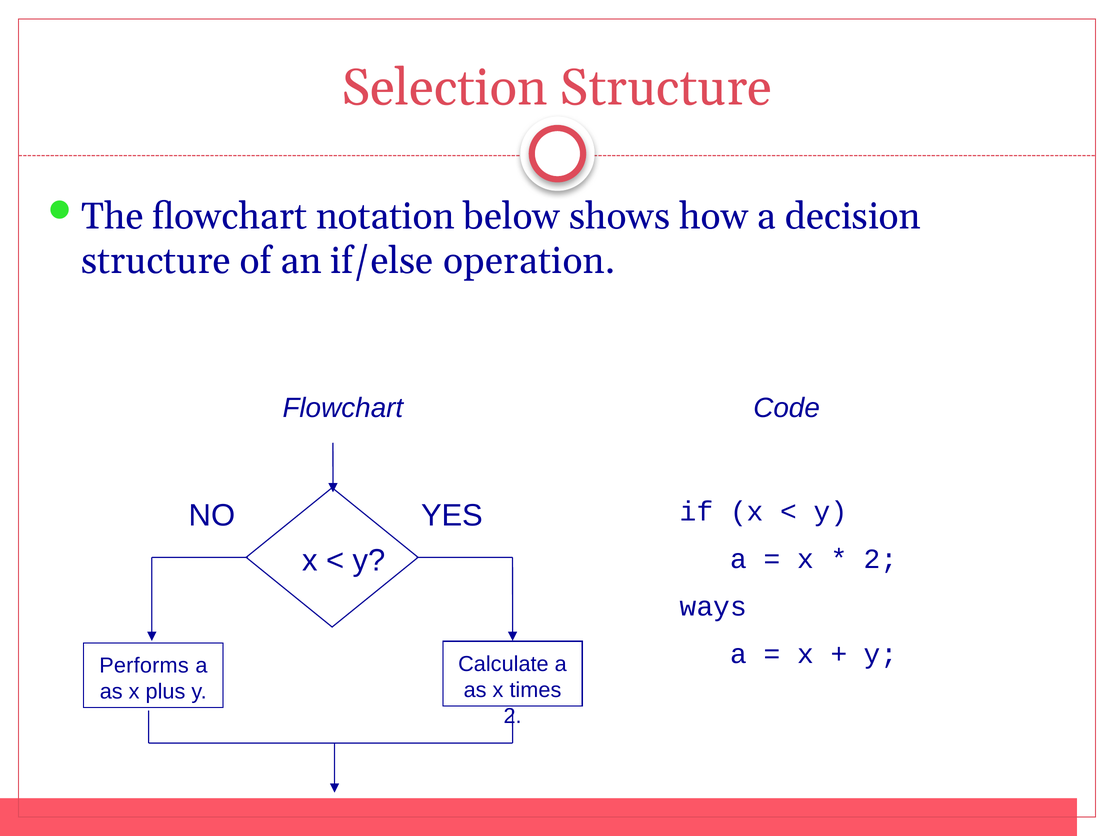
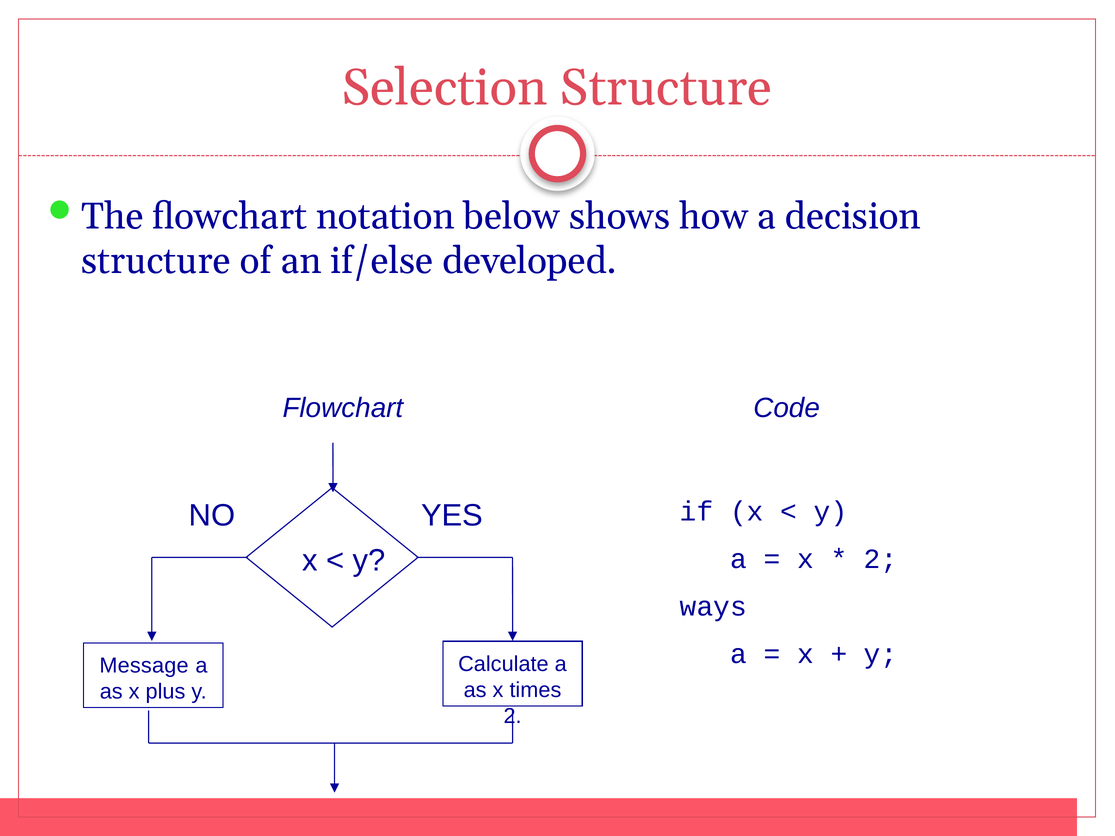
operation: operation -> developed (530, 261)
Performs: Performs -> Message (144, 666)
